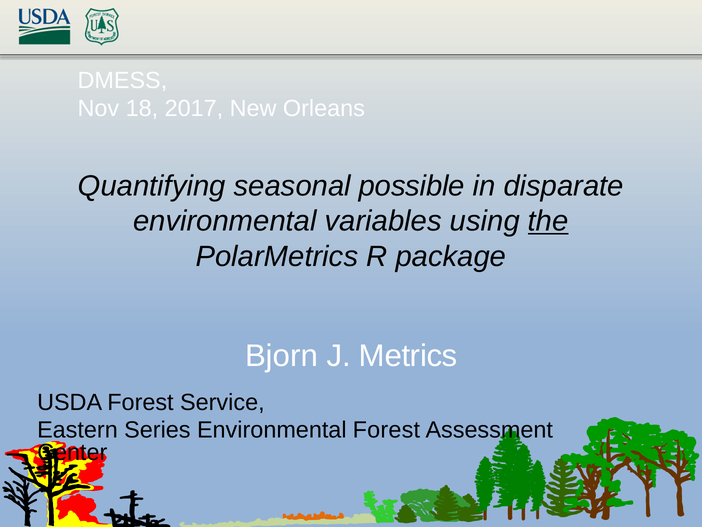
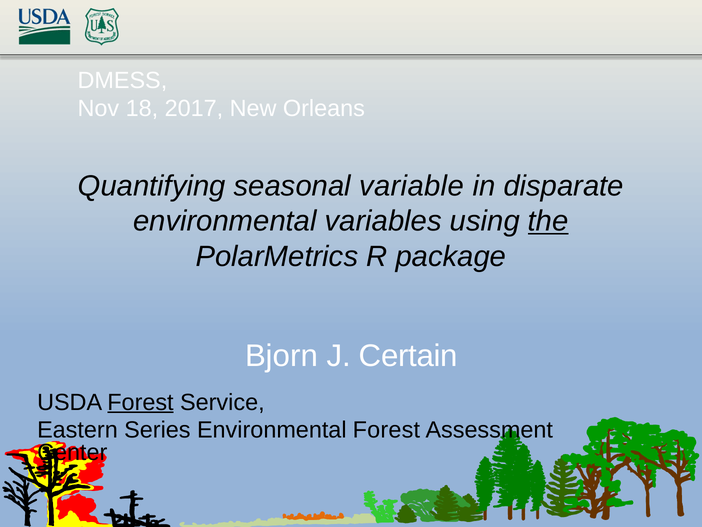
possible: possible -> variable (412, 186)
Metrics: Metrics -> Certain (408, 356)
Forest underline: none -> present (140, 402)
